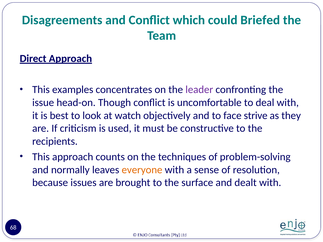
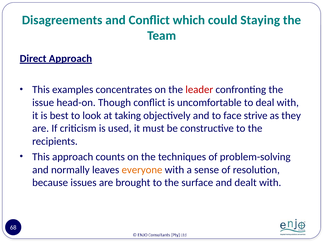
Briefed: Briefed -> Staying (260, 20)
leader colour: purple -> red (199, 90)
watch: watch -> taking (128, 116)
